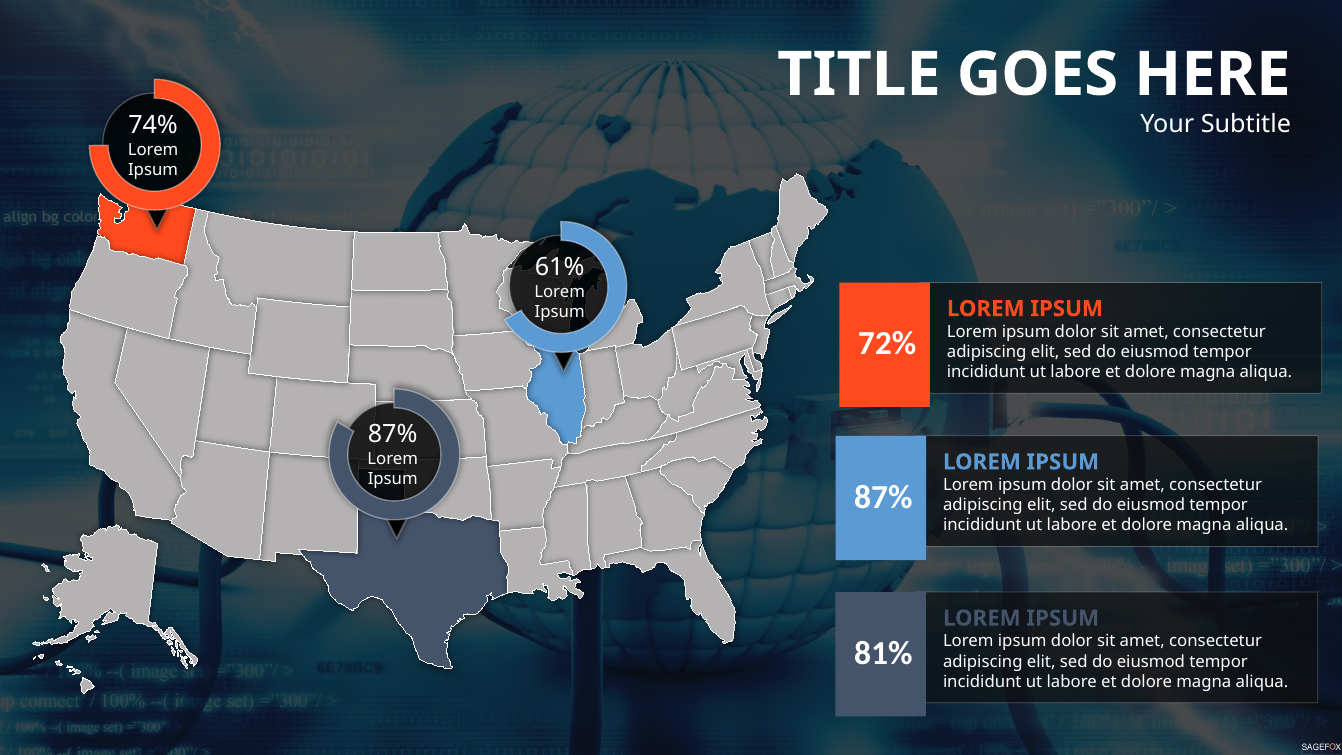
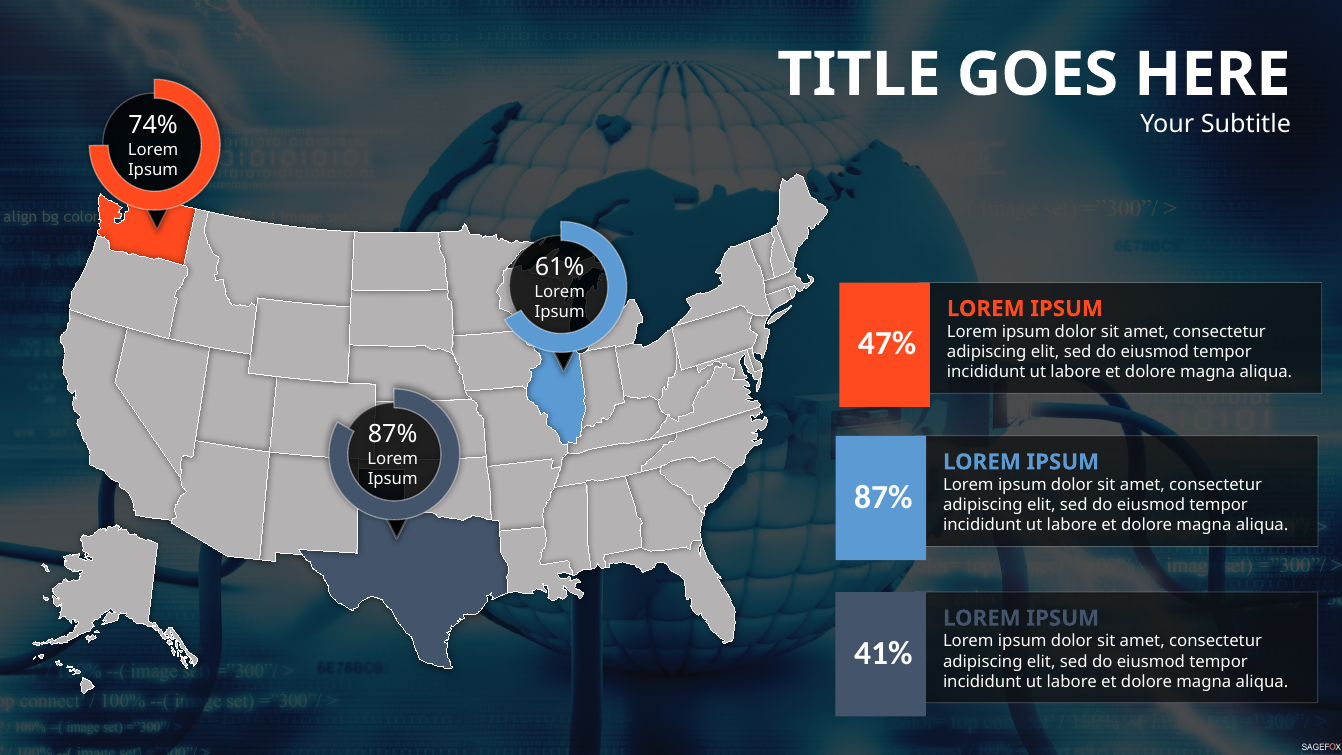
72%: 72% -> 47% (887, 344)
81%: 81% -> 41% (883, 653)
